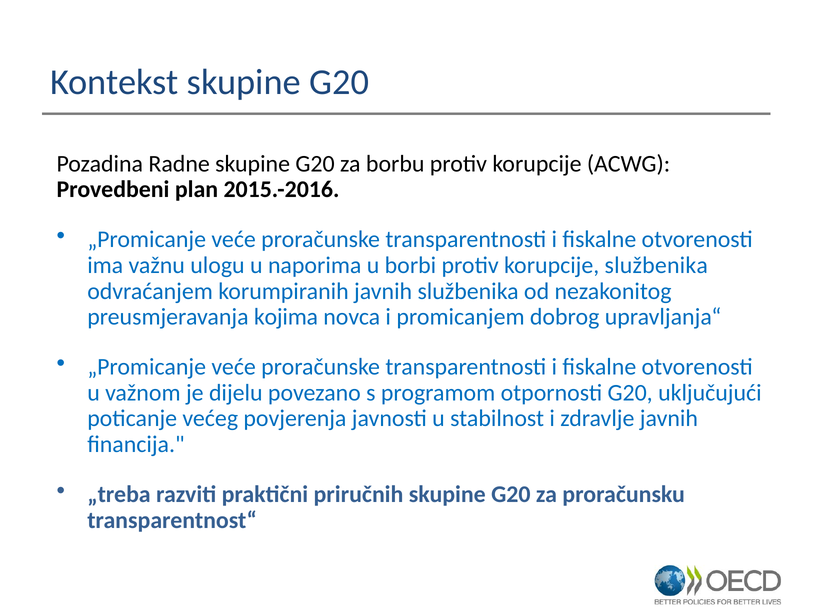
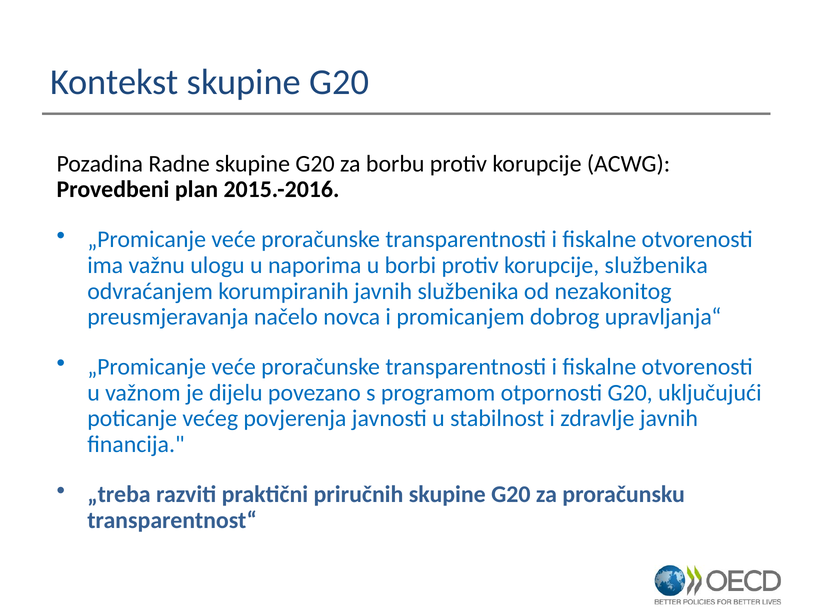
kojima: kojima -> načelo (286, 317)
